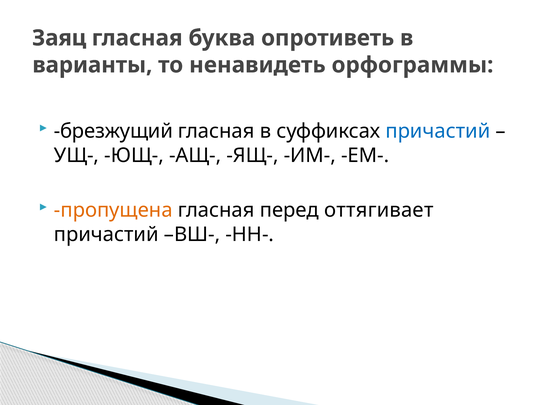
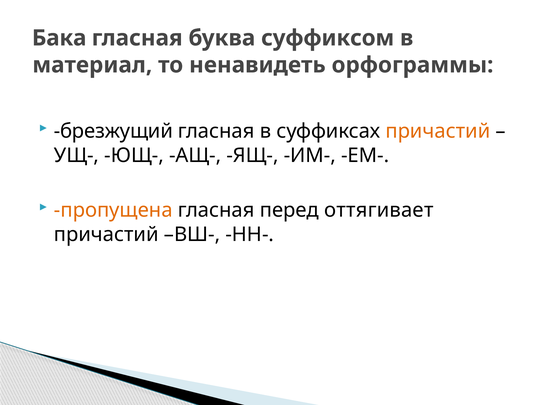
Заяц: Заяц -> Бака (59, 38)
опротиветь: опротиветь -> суффиксом (328, 38)
варианты: варианты -> материал (92, 65)
причастий colour: blue -> orange (438, 131)
